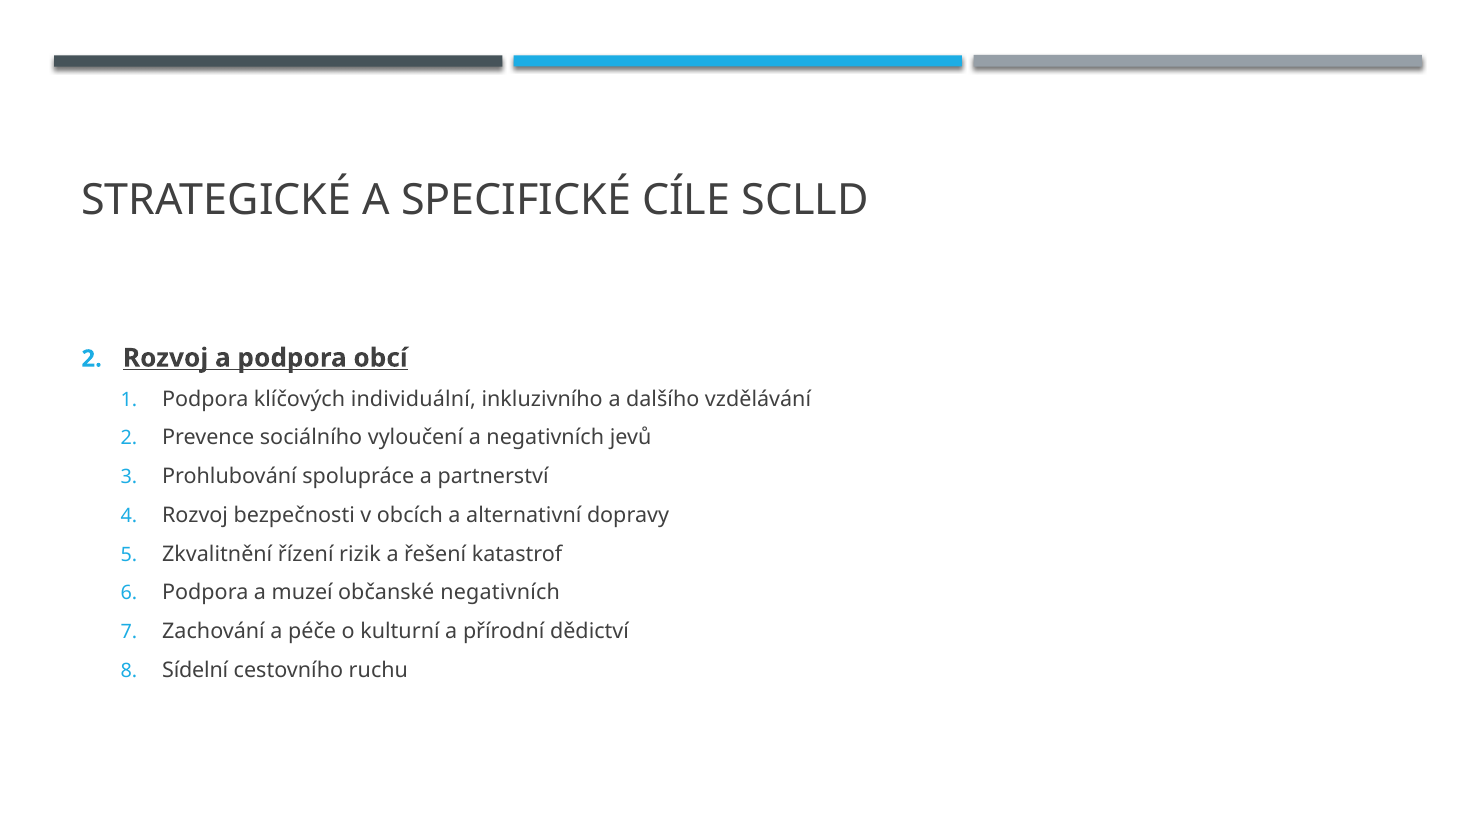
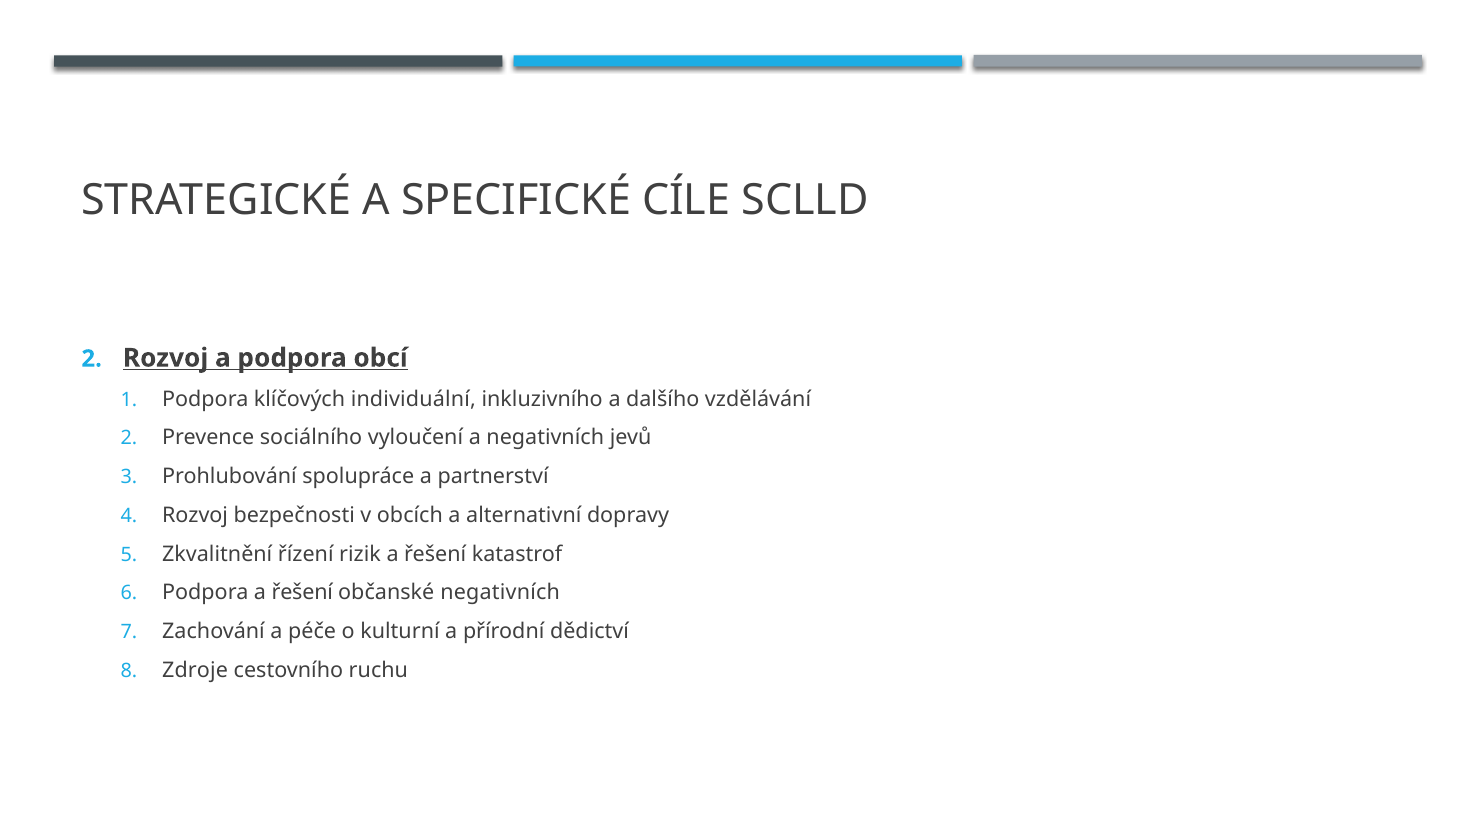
Podpora a muzeí: muzeí -> řešení (302, 593)
Sídelní: Sídelní -> Zdroje (195, 670)
